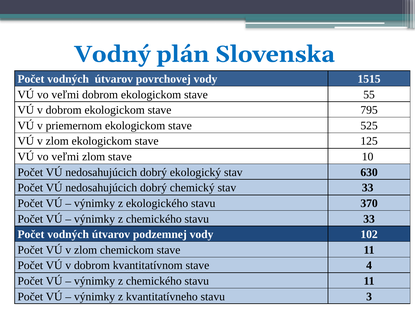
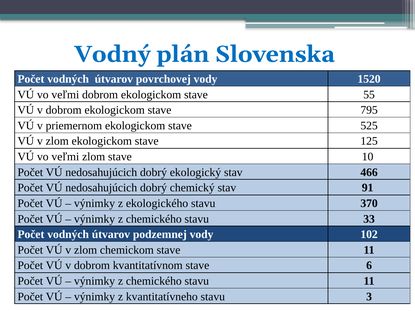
1515: 1515 -> 1520 (369, 79)
630: 630 -> 466 (369, 172)
stav 33: 33 -> 91 (368, 188)
4: 4 -> 6 (369, 266)
